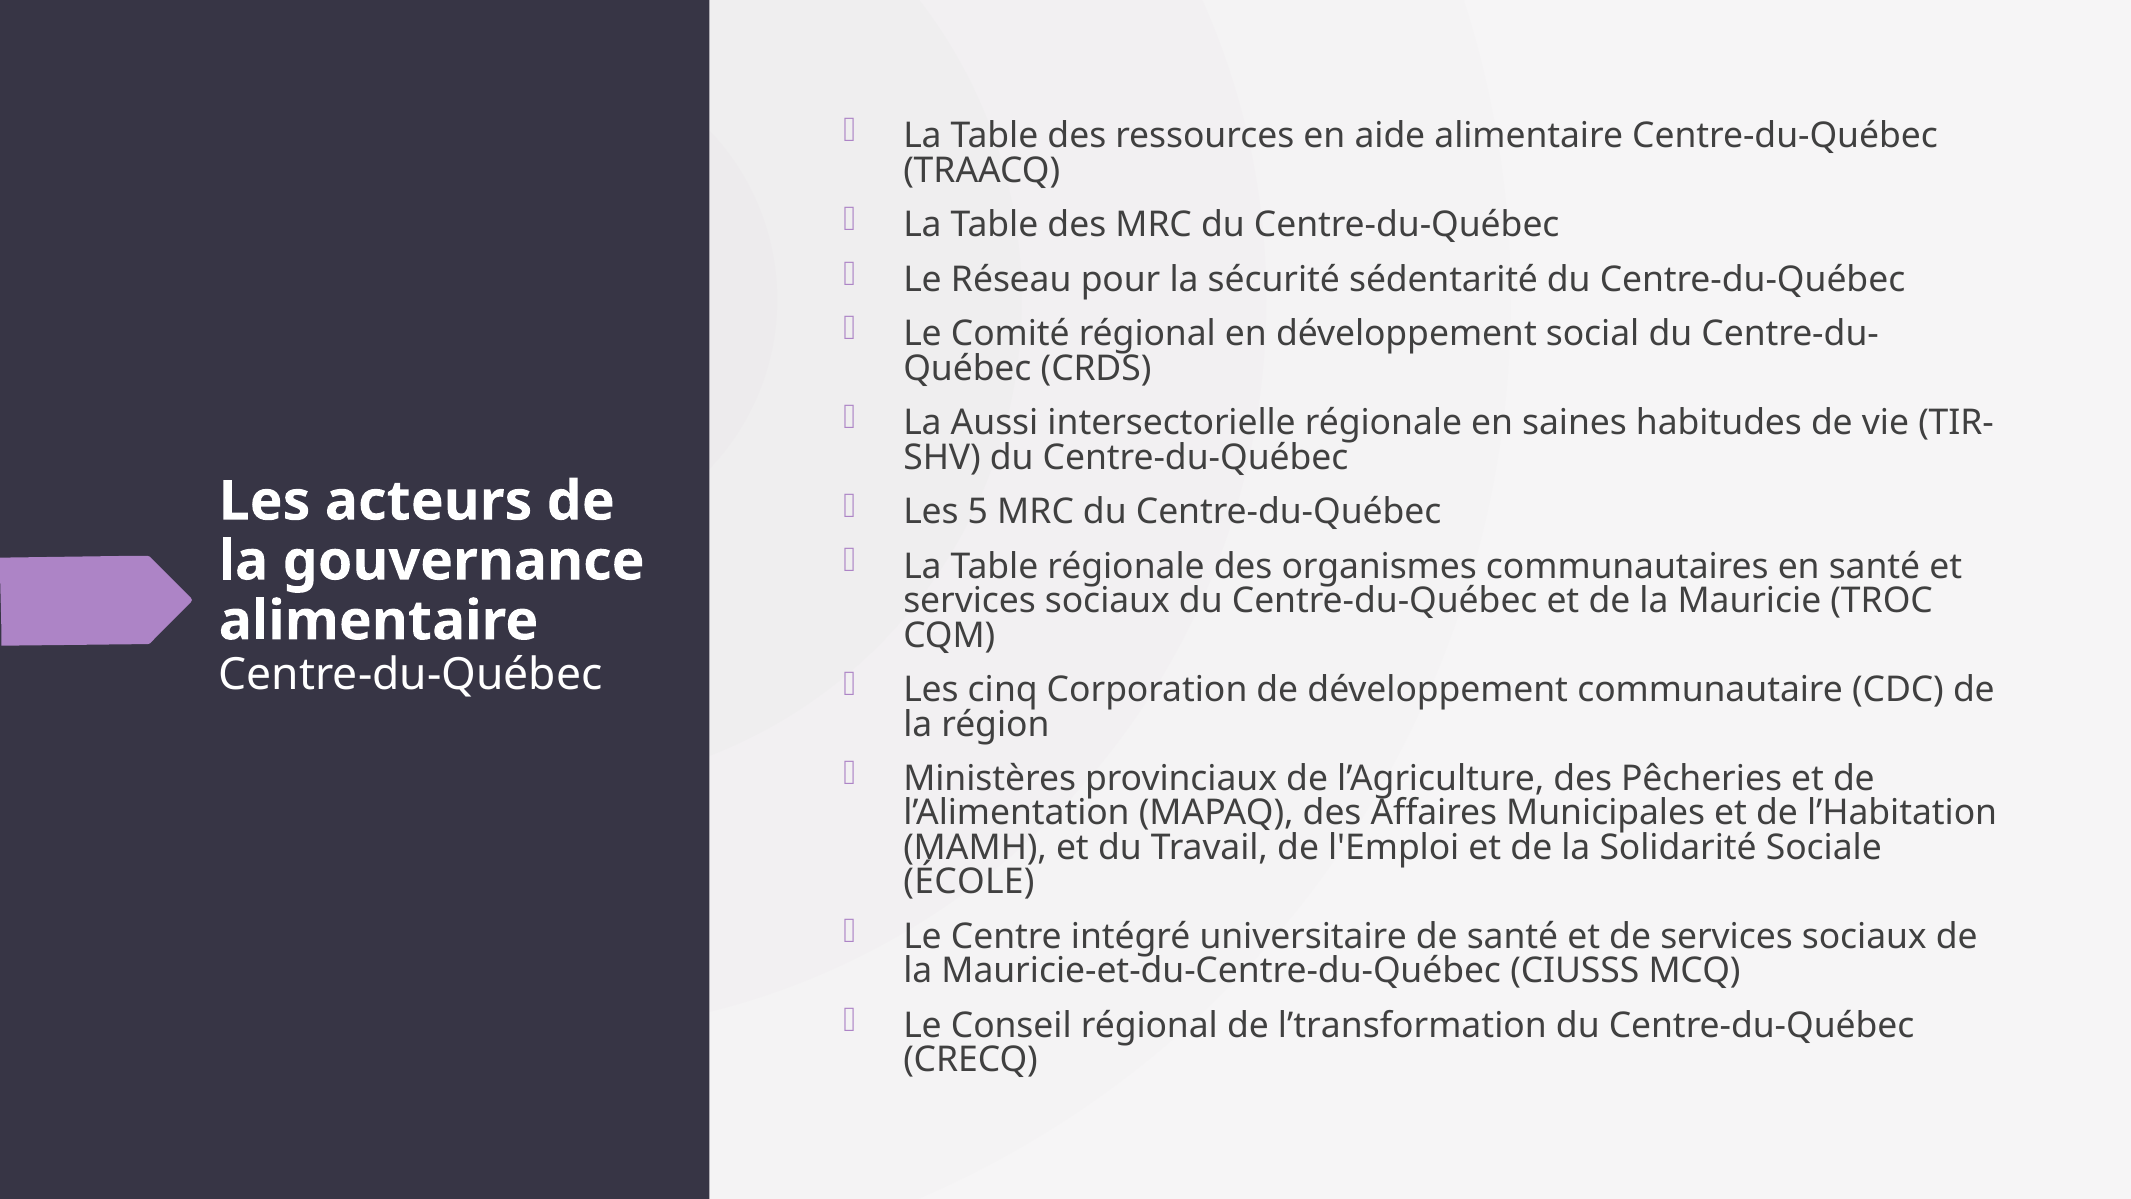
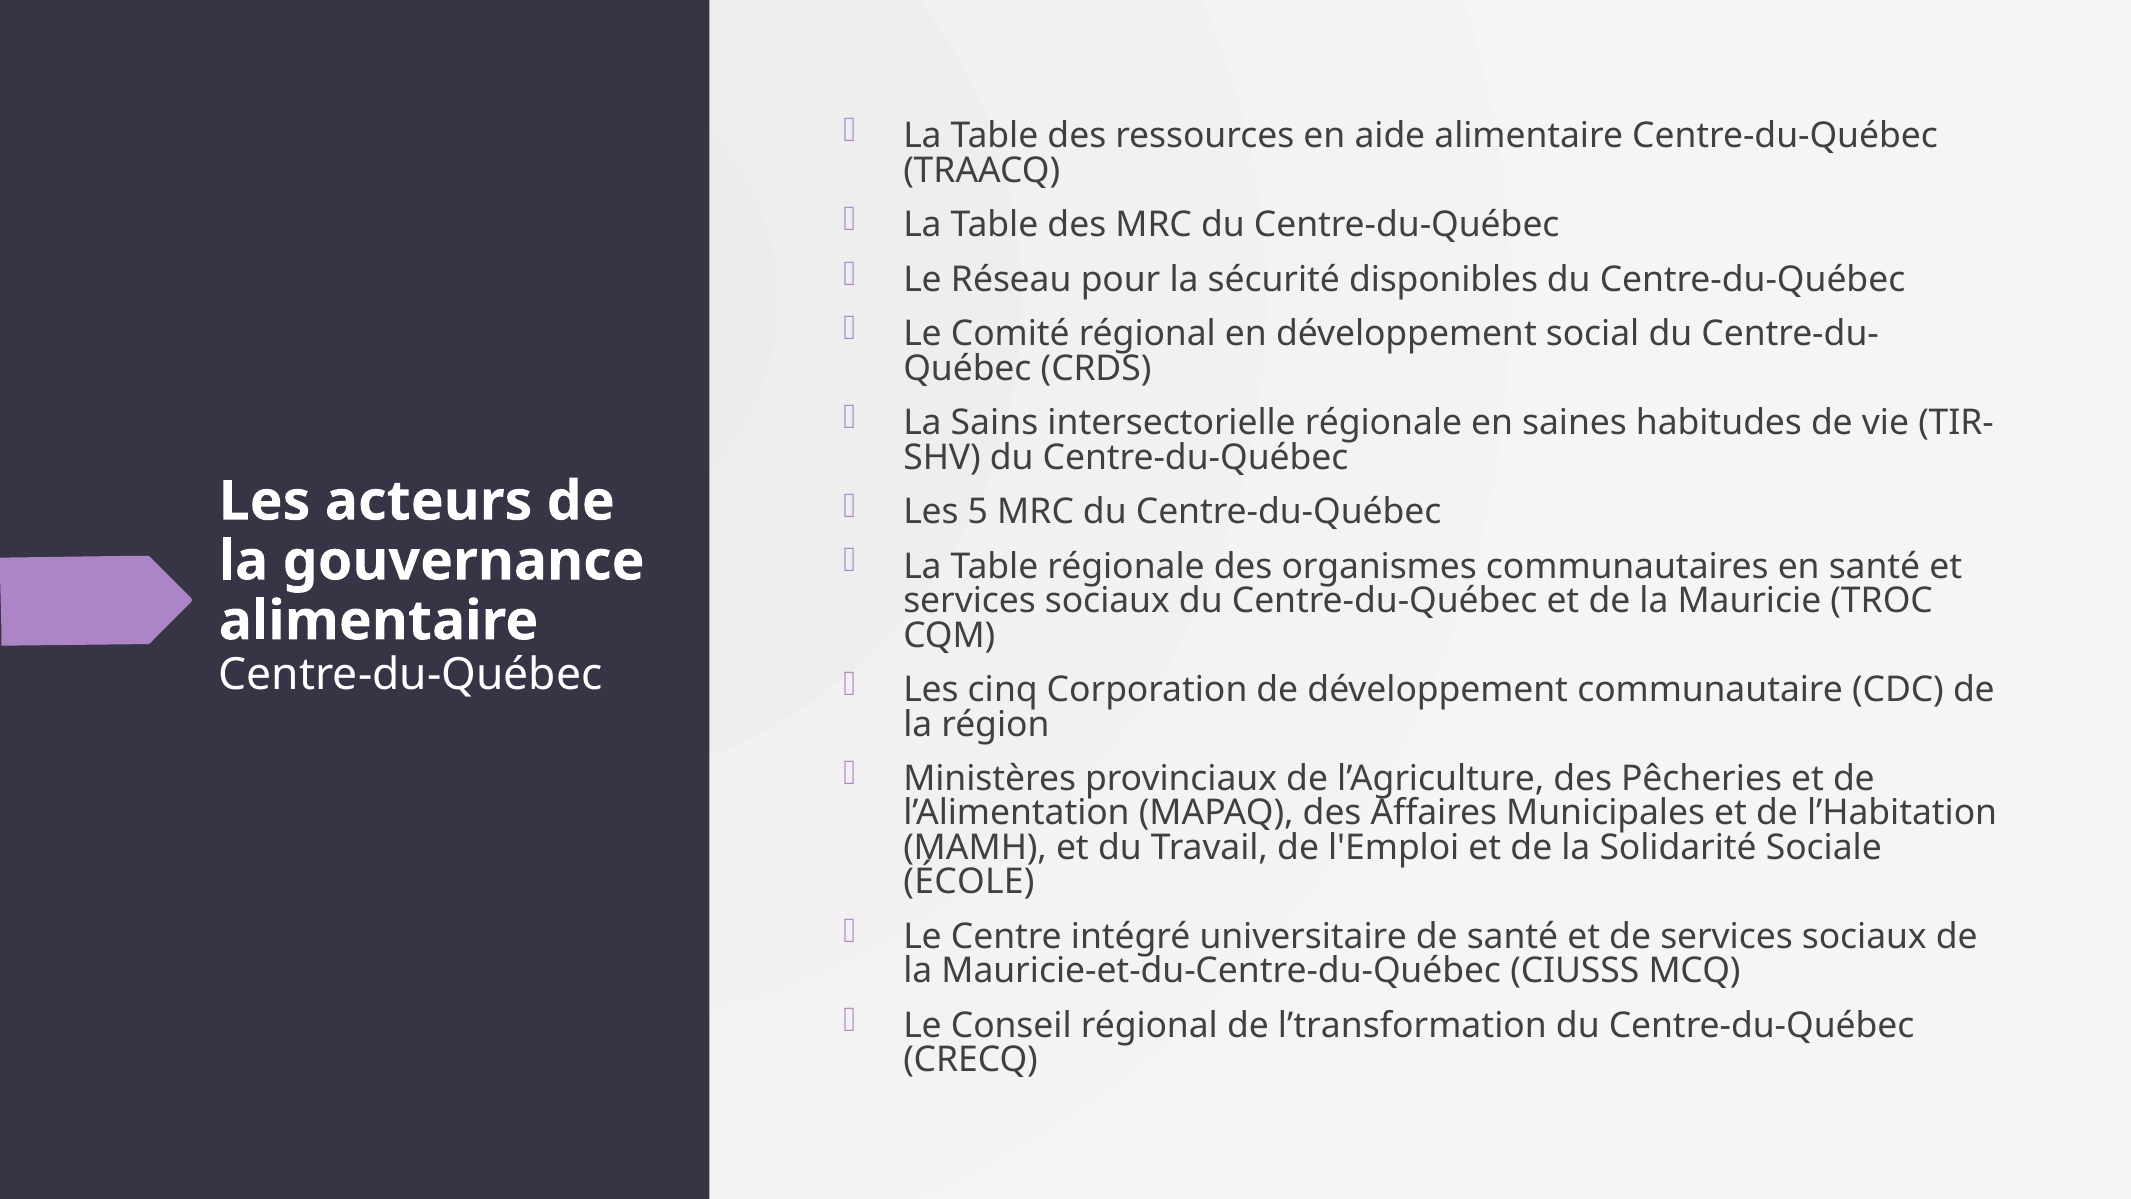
sédentarité: sédentarité -> disponibles (1444, 280)
Aussi: Aussi -> Sains (995, 423)
